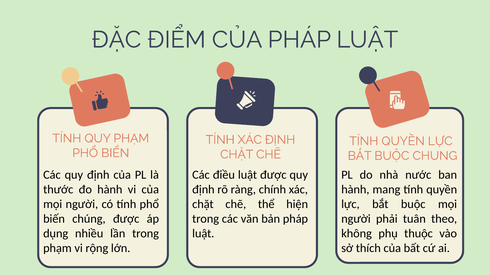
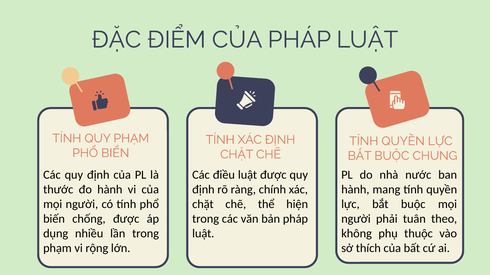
chúng: chúng -> chống (89, 219)
